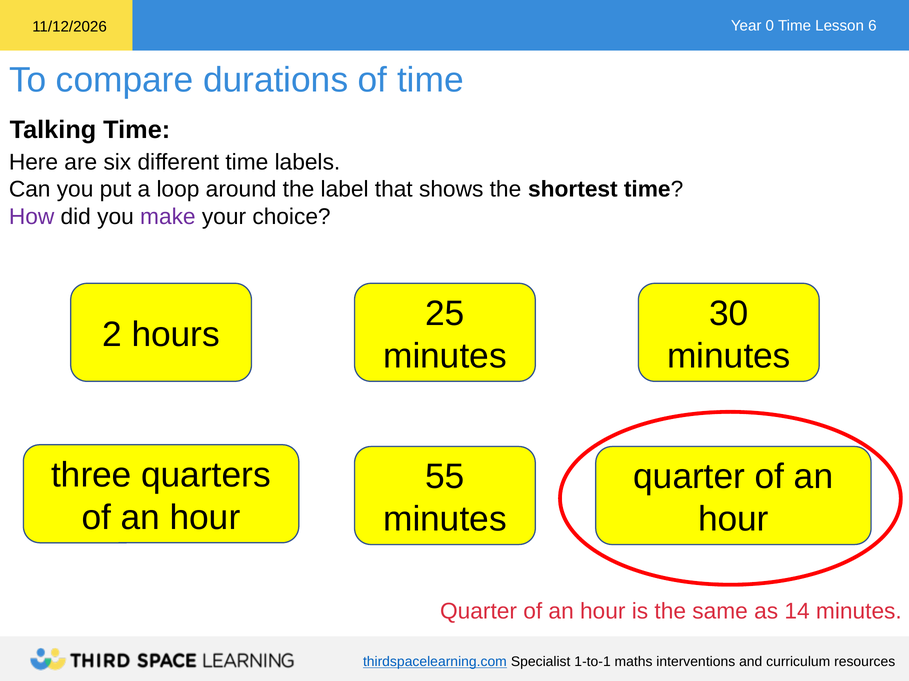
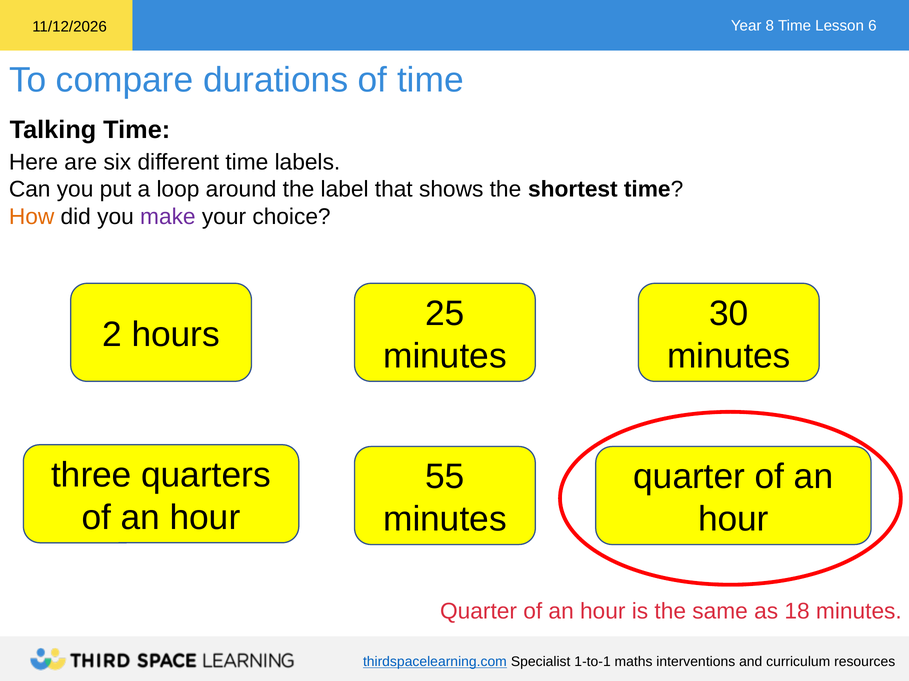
0: 0 -> 8 (770, 26)
How colour: purple -> orange (32, 217)
14: 14 -> 18 (797, 612)
